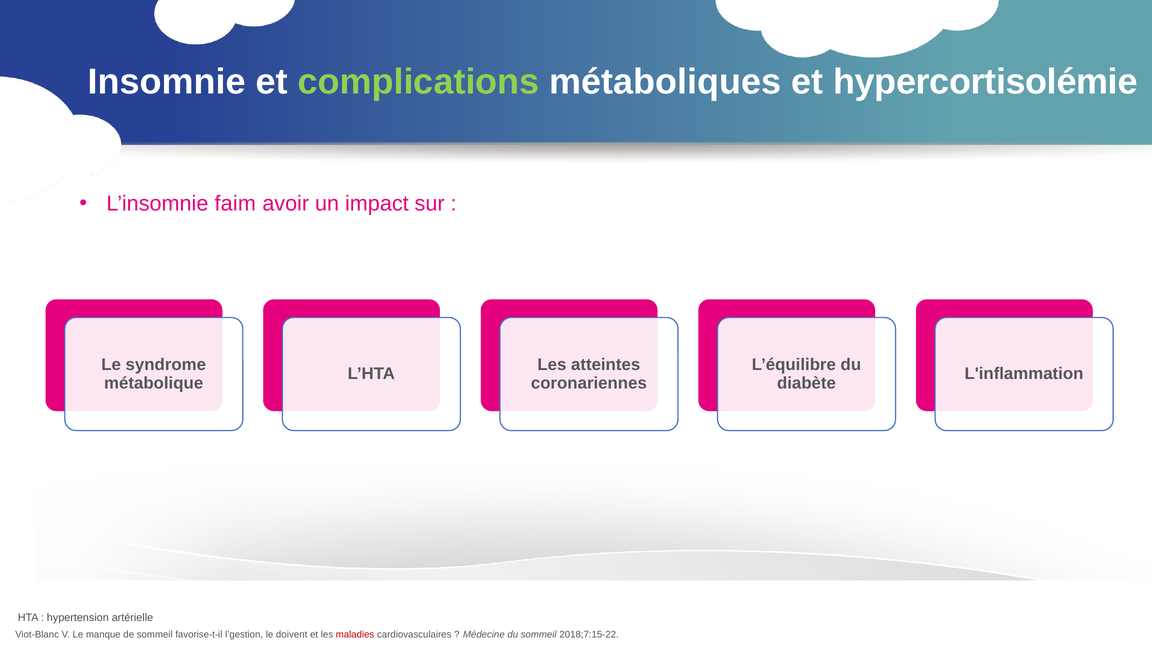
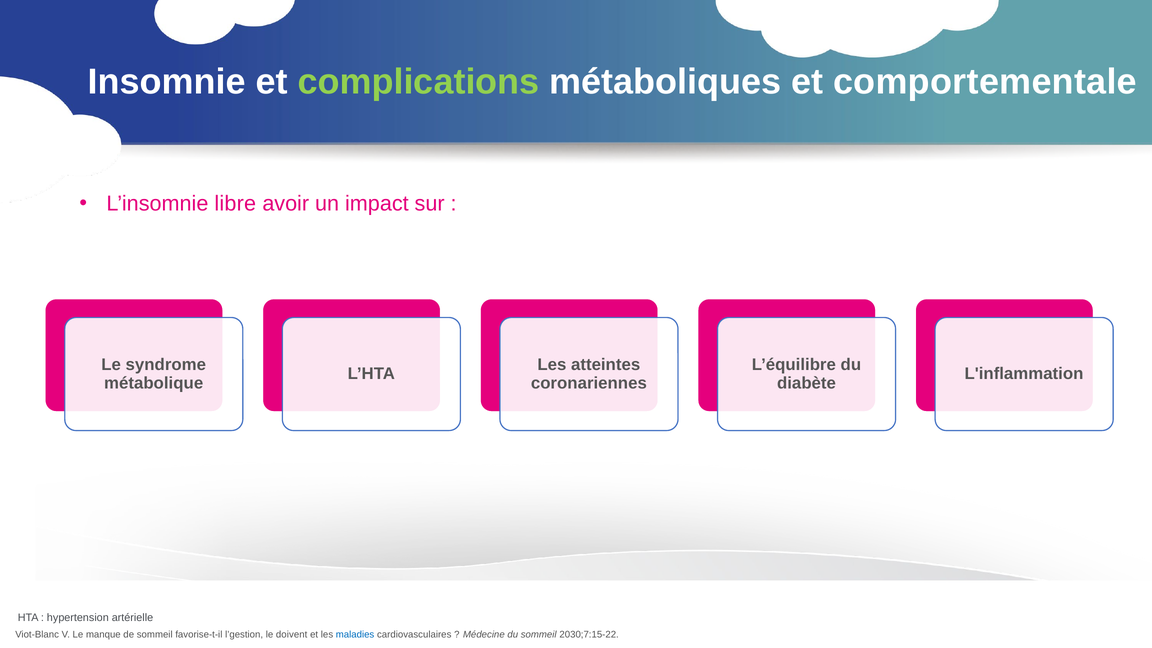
hypercortisolémie: hypercortisolémie -> comportementale (985, 82)
faim: faim -> libre (235, 204)
maladies colour: red -> blue (355, 635)
2018;7:15-22: 2018;7:15-22 -> 2030;7:15-22 (589, 635)
